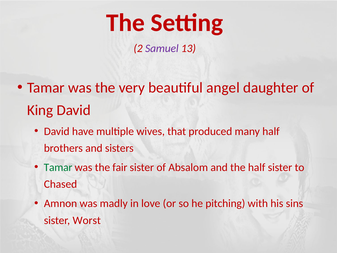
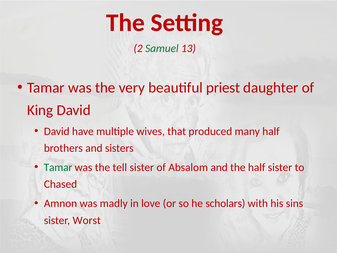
Samuel colour: purple -> green (162, 48)
angel: angel -> priest (223, 88)
fair: fair -> tell (120, 167)
pitching: pitching -> scholars (225, 203)
